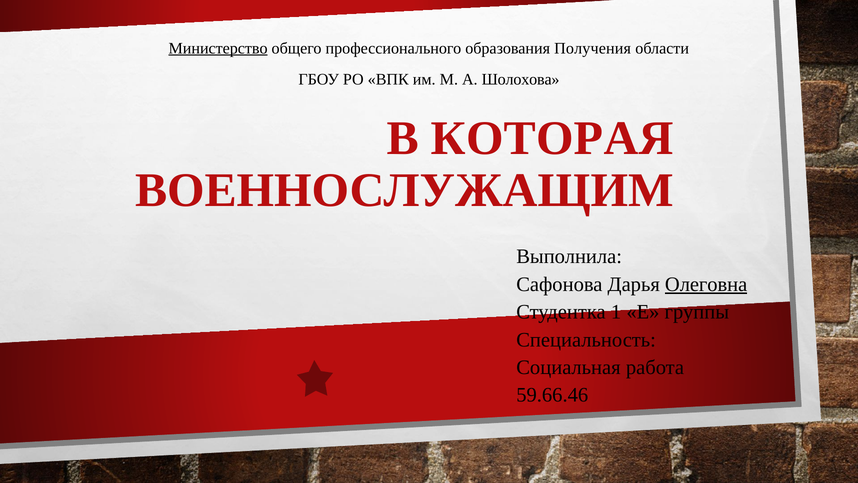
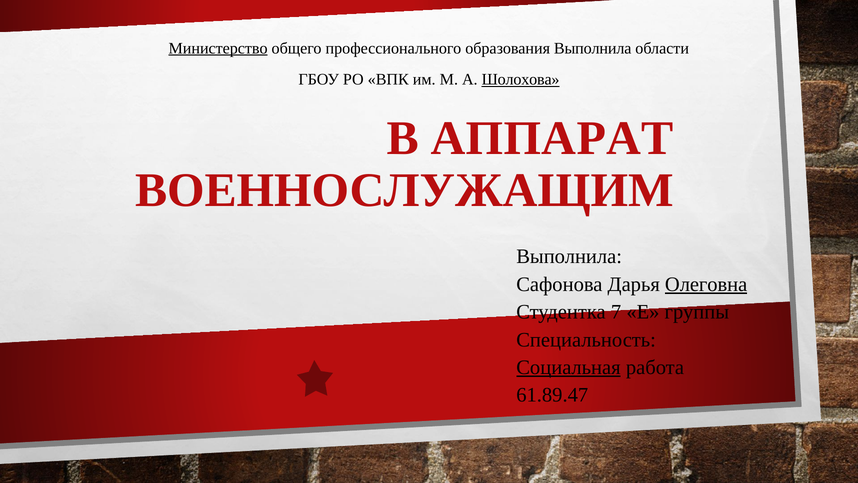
образования Получения: Получения -> Выполнила (593, 48)
Шолохова underline: none -> present (521, 79)
КОТОРАЯ: КОТОРАЯ -> АППАРАТ (552, 138)
1: 1 -> 7 (616, 312)
Социальная underline: none -> present (568, 367)
59.66.46: 59.66.46 -> 61.89.47 (552, 395)
